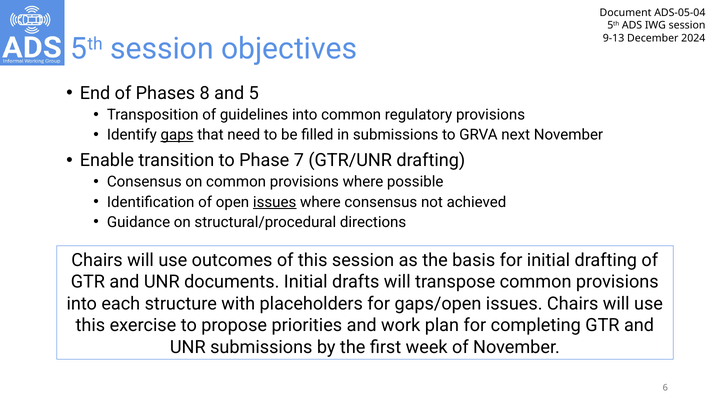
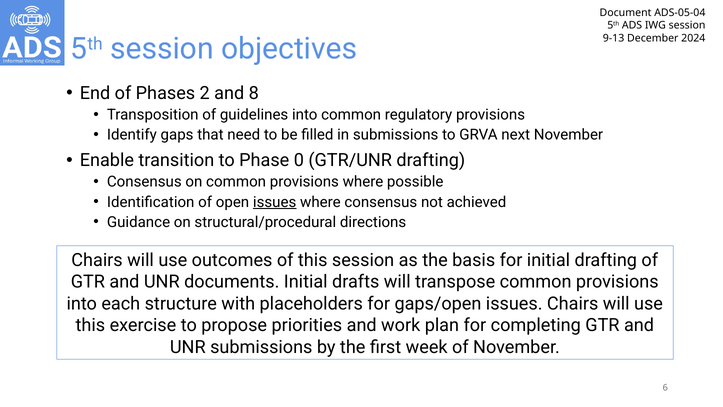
8: 8 -> 2 (205, 93)
5: 5 -> 8 (254, 93)
gaps underline: present -> none (177, 135)
7: 7 -> 0 (299, 160)
